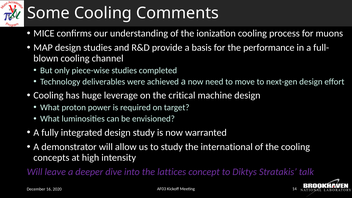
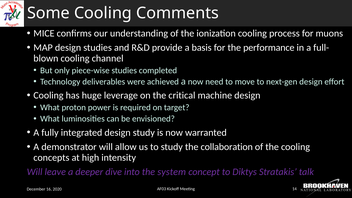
international: international -> collaboration (227, 147)
lattices: lattices -> system (172, 172)
